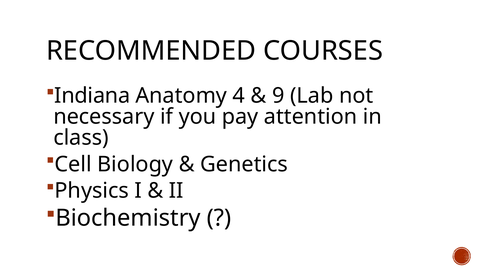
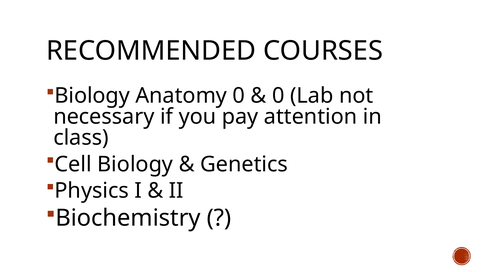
Indiana: Indiana -> Biology (92, 96)
Anatomy 4: 4 -> 0 (239, 96)
9: 9 -> 0 (278, 96)
